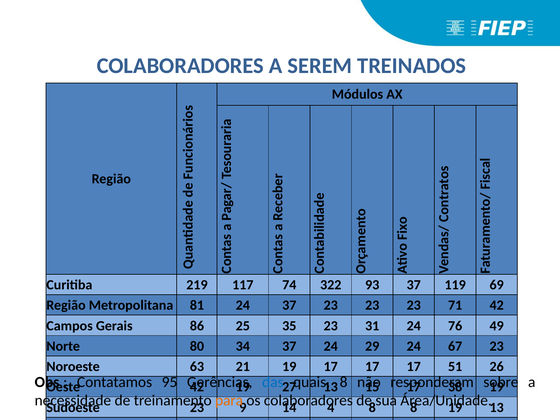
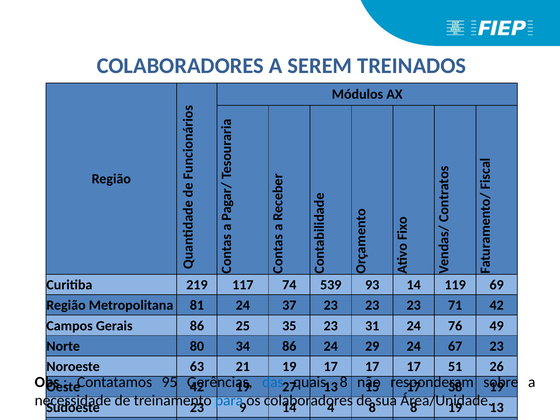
322: 322 -> 539 (331, 285)
93 37: 37 -> 14 (414, 285)
34 37: 37 -> 86 (289, 346)
para colour: orange -> blue (229, 401)
